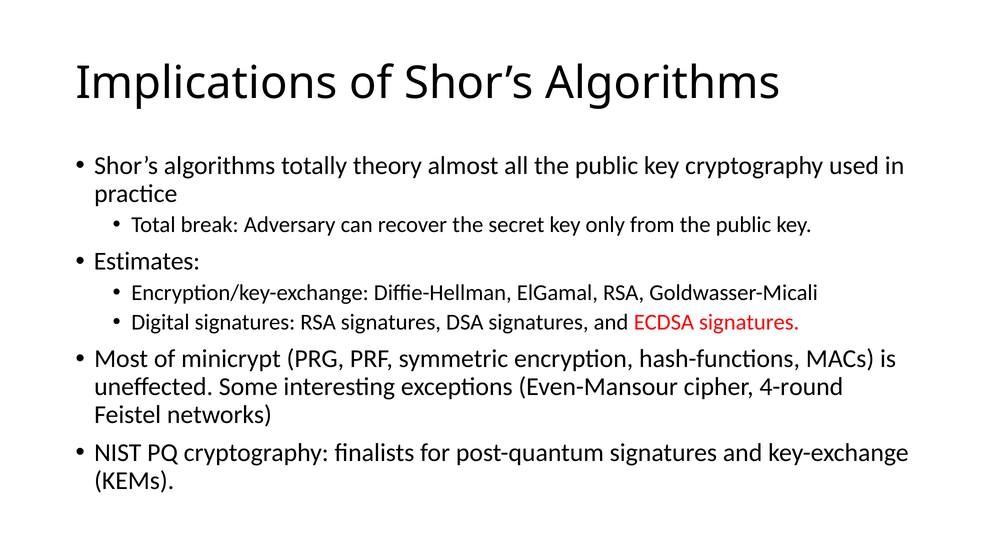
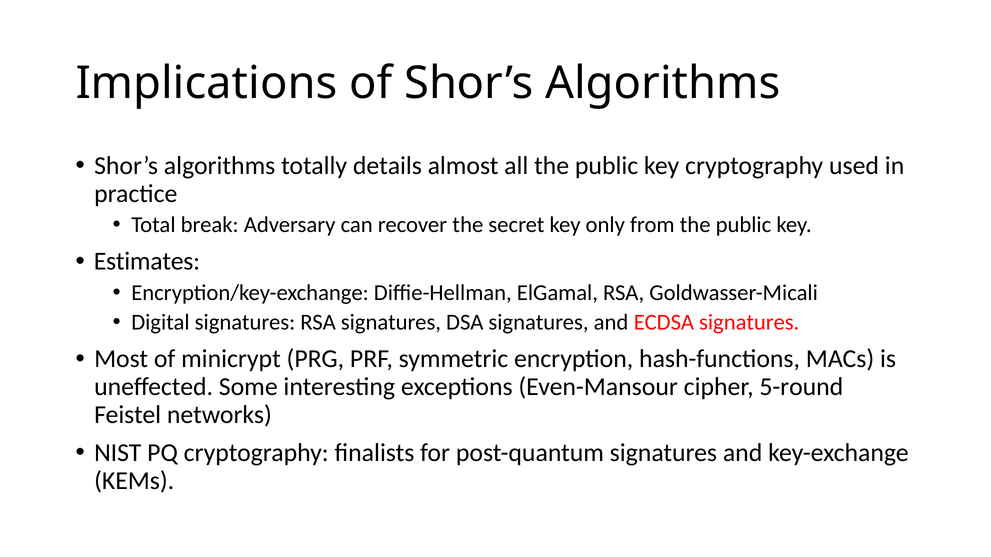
theory: theory -> details (387, 166)
4-round: 4-round -> 5-round (801, 387)
